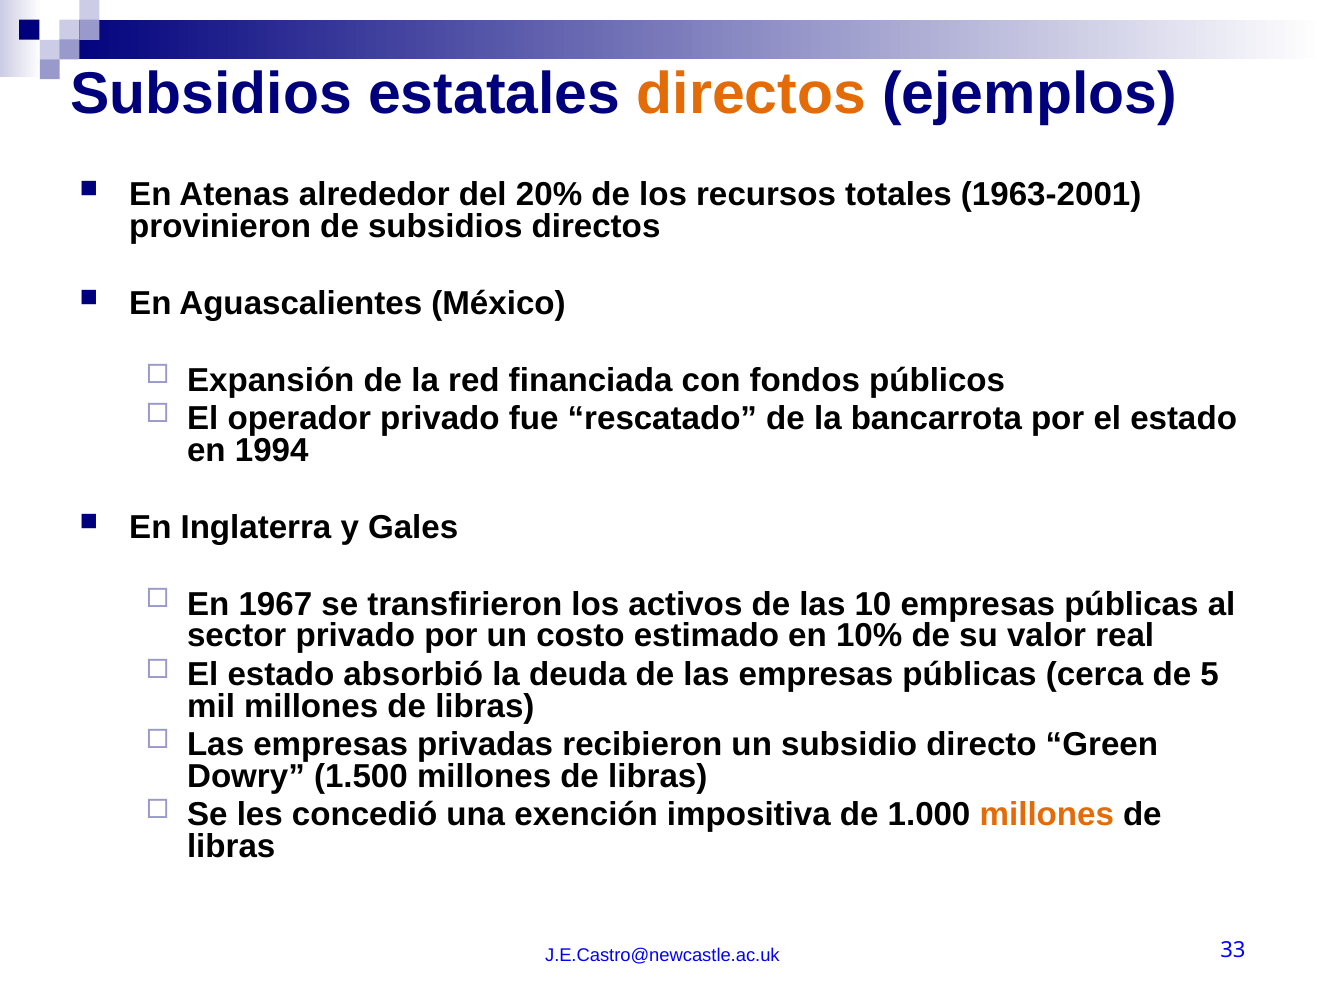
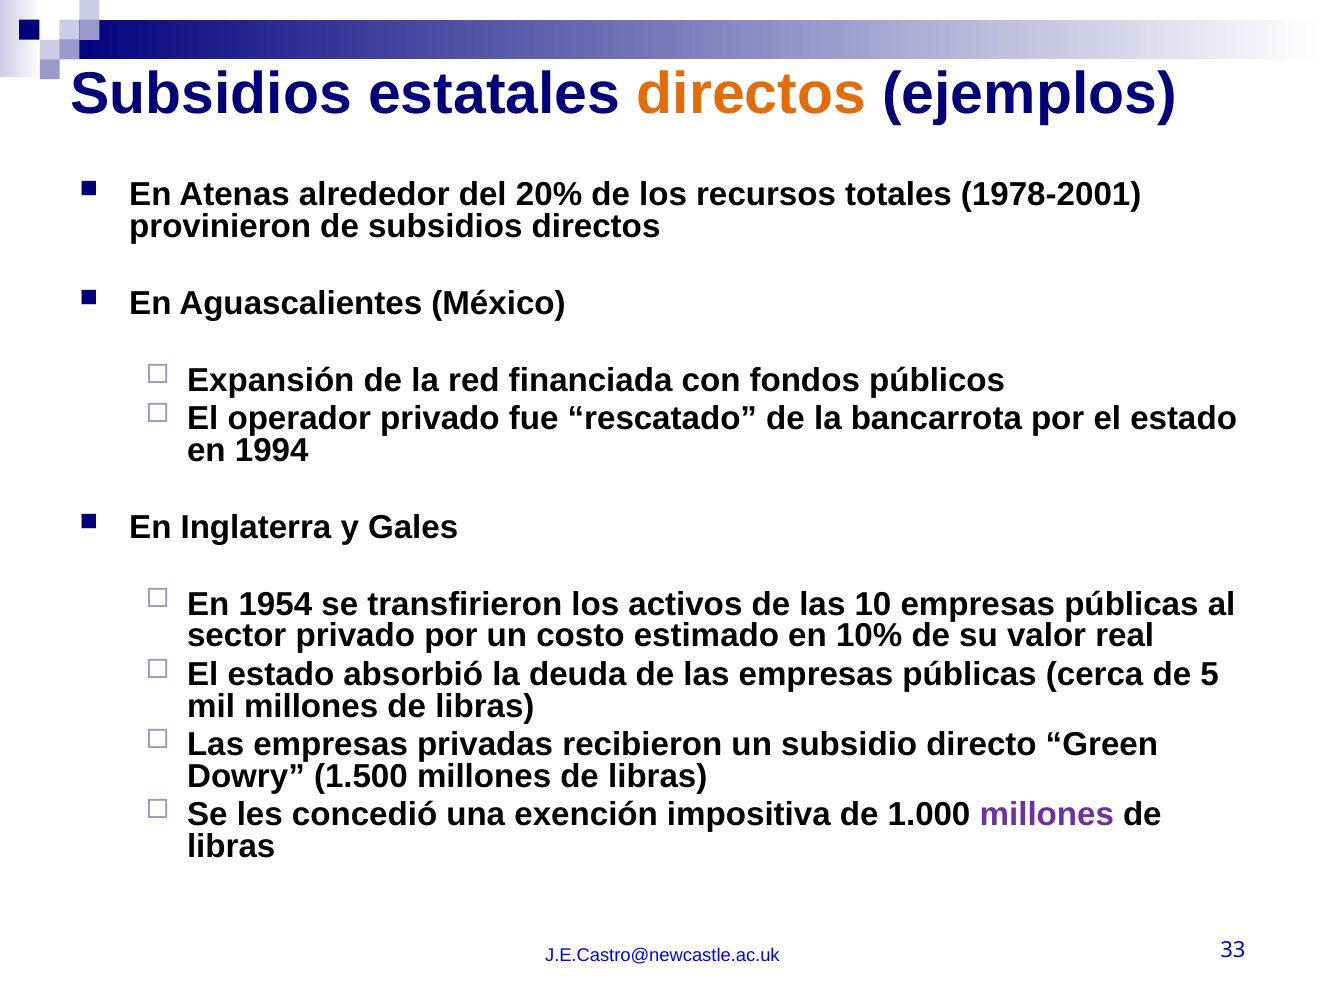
1963-2001: 1963-2001 -> 1978-2001 (1051, 195)
1967: 1967 -> 1954 (275, 604)
millones colour: orange -> purple (1047, 815)
